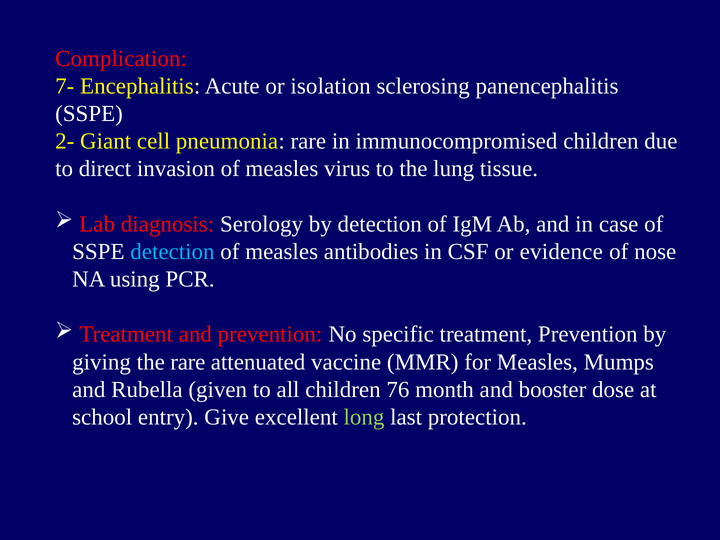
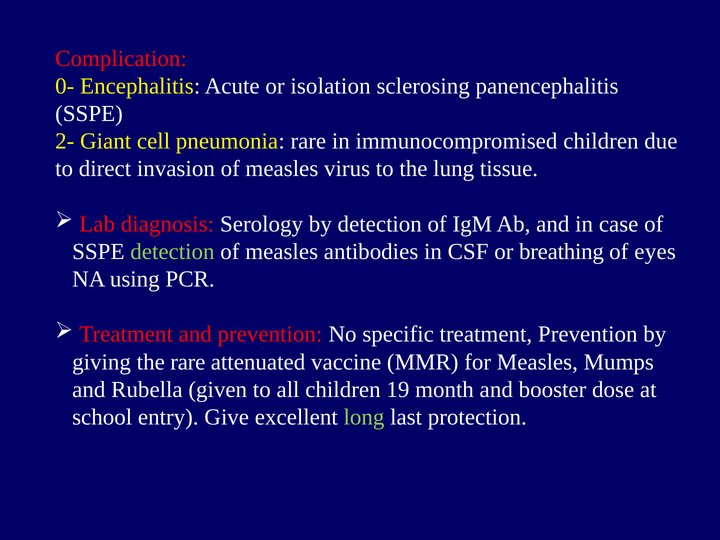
7-: 7- -> 0- (65, 86)
detection colour: light blue -> light green (172, 252)
evidence: evidence -> breathing (561, 252)
nose: nose -> eyes (655, 252)
76: 76 -> 19 (398, 390)
